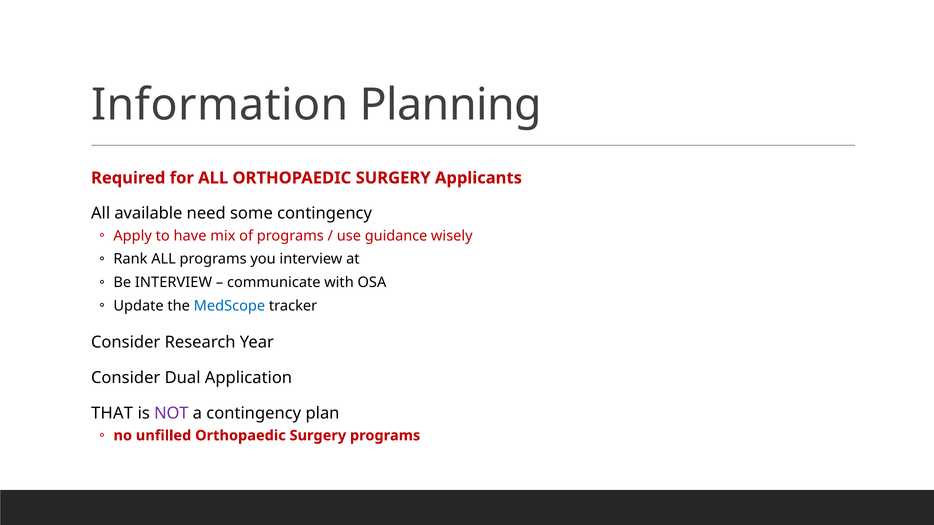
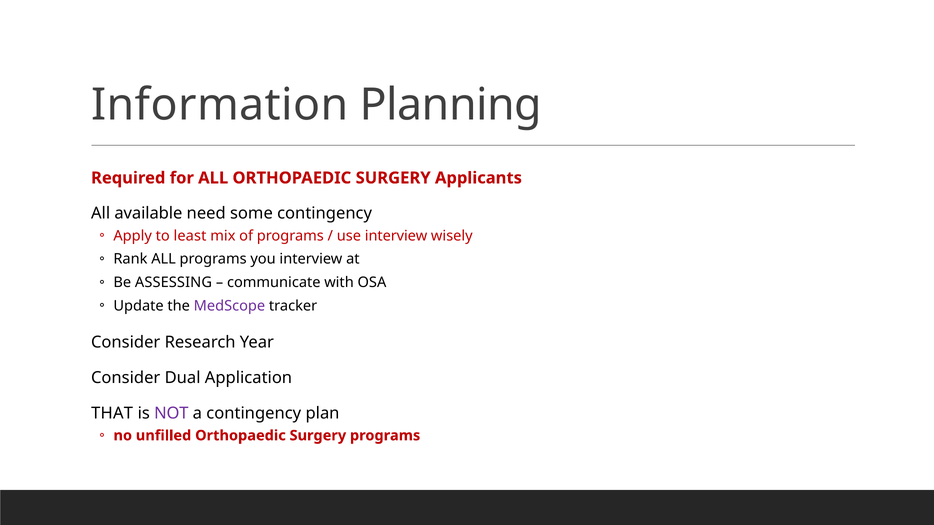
have: have -> least (190, 236)
use guidance: guidance -> interview (396, 236)
Be INTERVIEW: INTERVIEW -> ASSESSING (173, 283)
MedScope colour: blue -> purple (229, 306)
